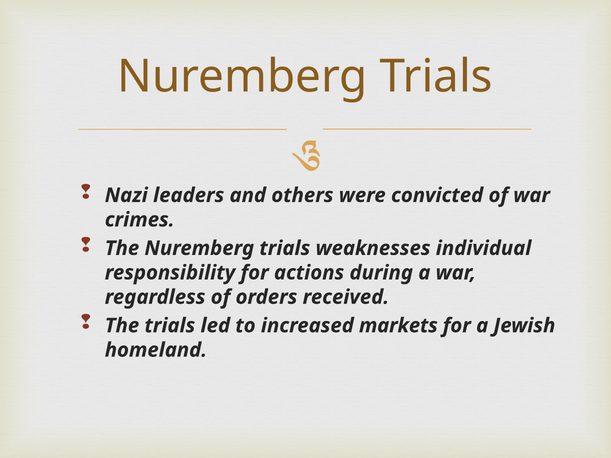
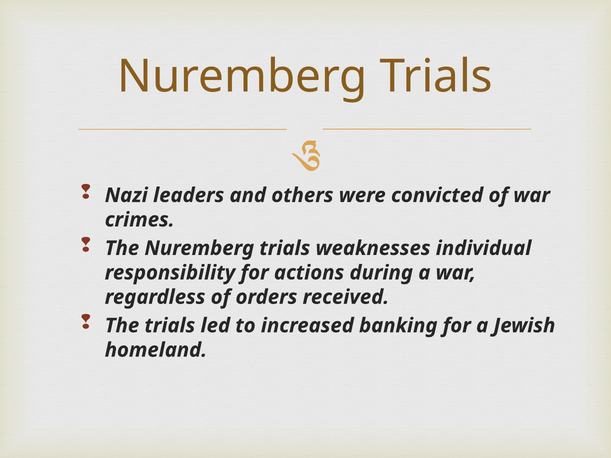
markets: markets -> banking (398, 326)
